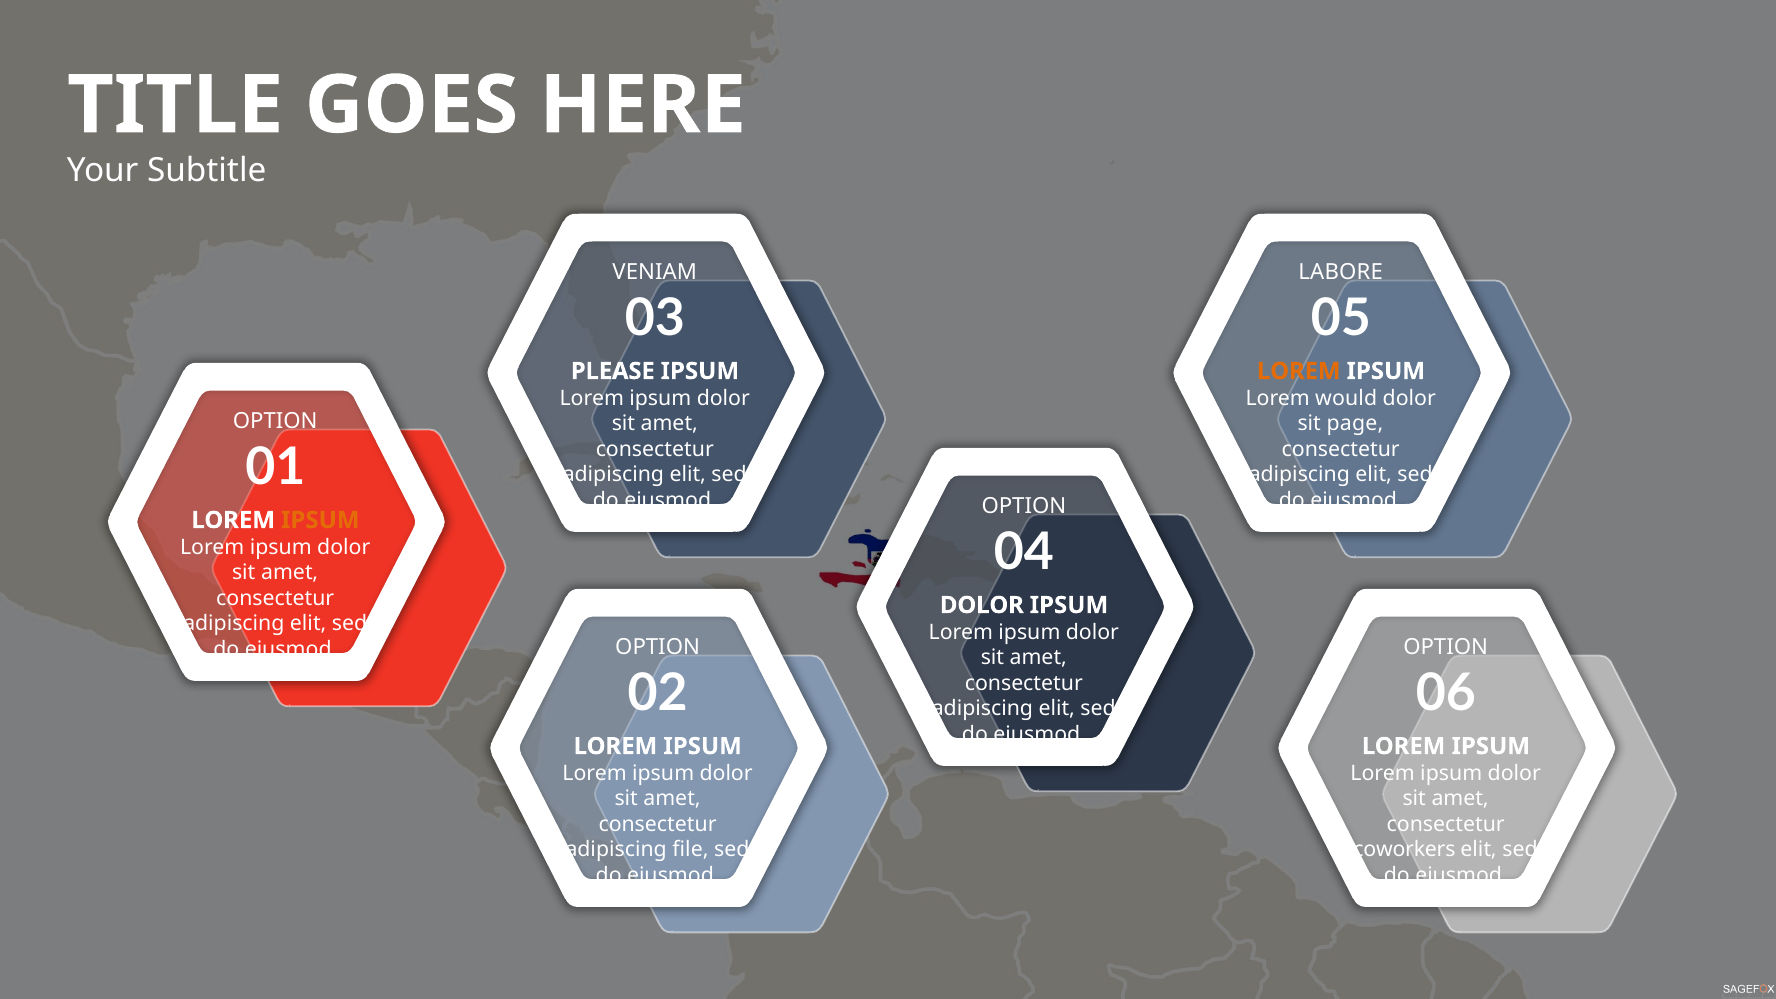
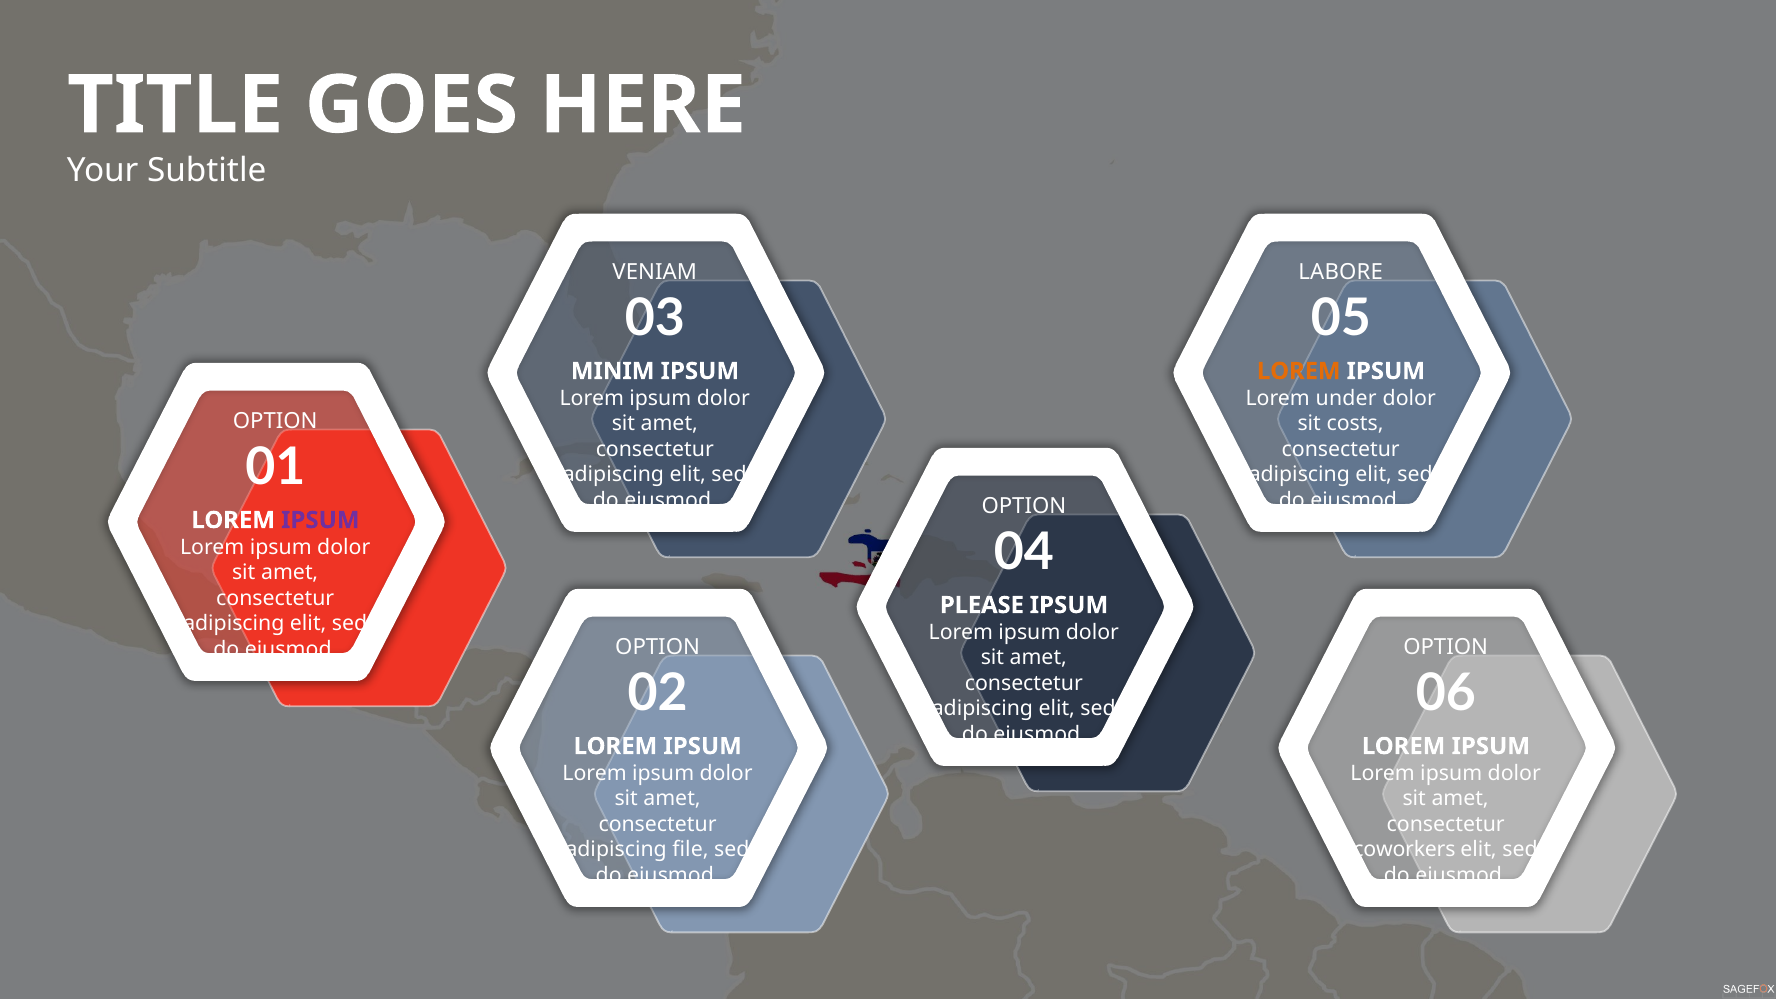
PLEASE: PLEASE -> MINIM (613, 371)
would: would -> under (1346, 398)
page: page -> costs (1355, 424)
IPSUM colour: orange -> purple (320, 520)
DOLOR: DOLOR -> PLEASE (982, 605)
